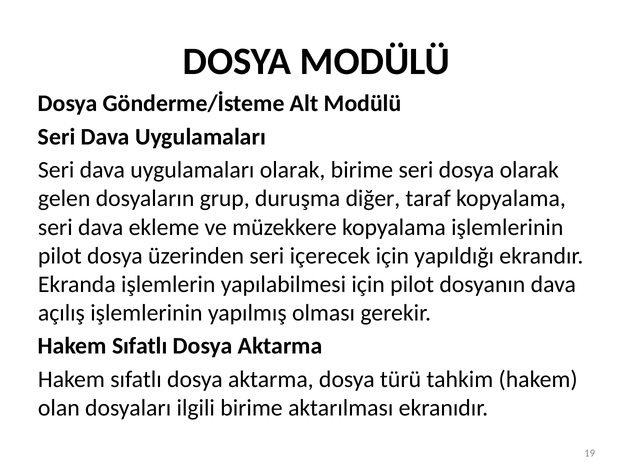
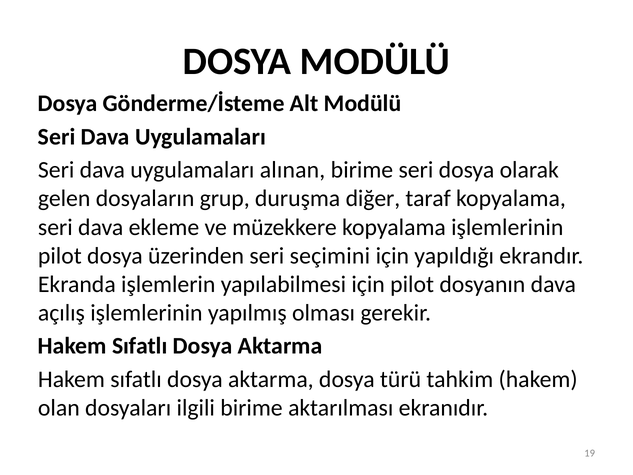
uygulamaları olarak: olarak -> alınan (293, 170)
içerecek: içerecek -> seçimini (330, 256)
